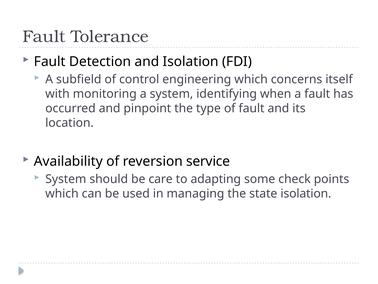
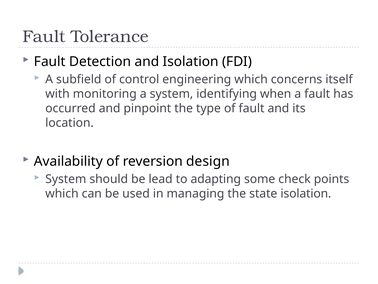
service: service -> design (208, 161)
care: care -> lead (161, 179)
